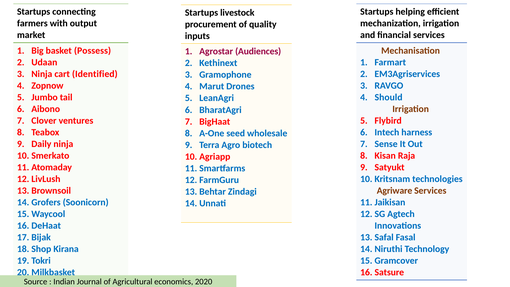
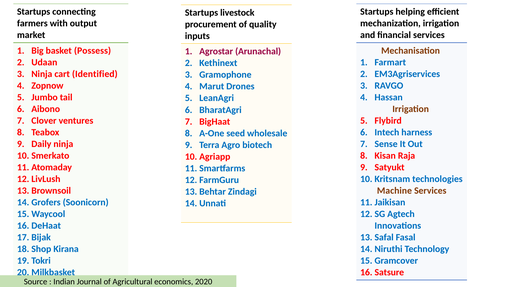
Audiences: Audiences -> Arunachal (258, 51)
Should: Should -> Hassan (389, 97)
Agriware: Agriware -> Machine (394, 191)
